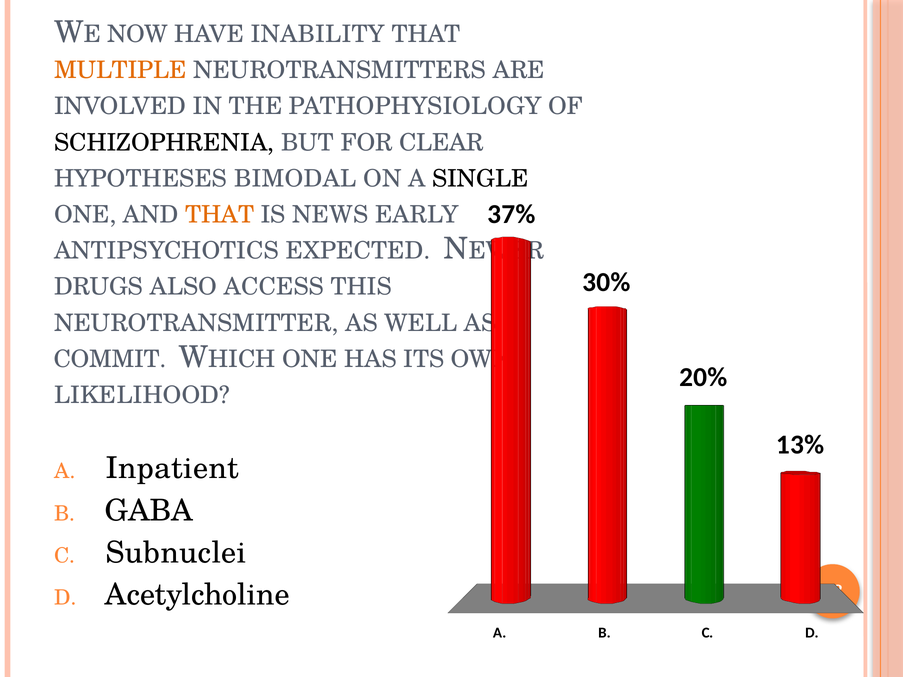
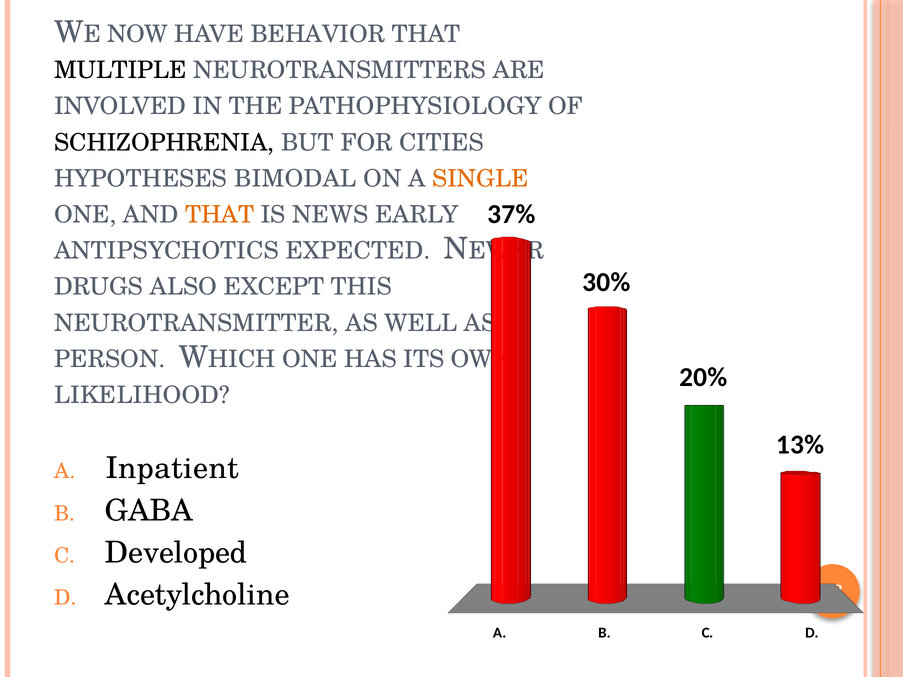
INABILITY: INABILITY -> BEHAVIOR (318, 34)
MULTIPLE colour: orange -> black (120, 70)
CLEAR: CLEAR -> CITIES (441, 143)
SINGLE colour: black -> orange (480, 179)
ACCESS: ACCESS -> EXCEPT (274, 287)
COMMIT: COMMIT -> PERSON (110, 359)
Subnuclei: Subnuclei -> Developed (176, 553)
